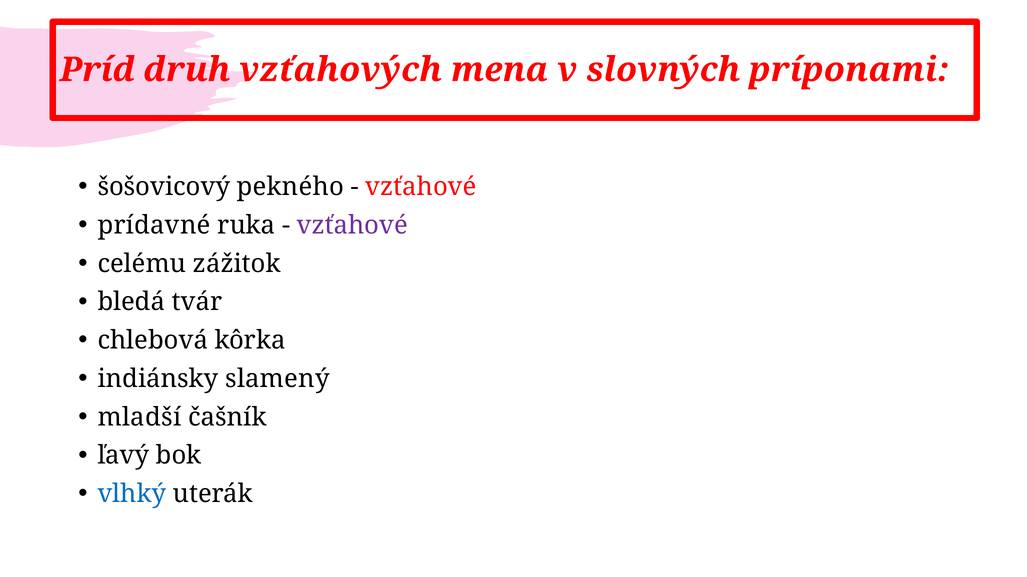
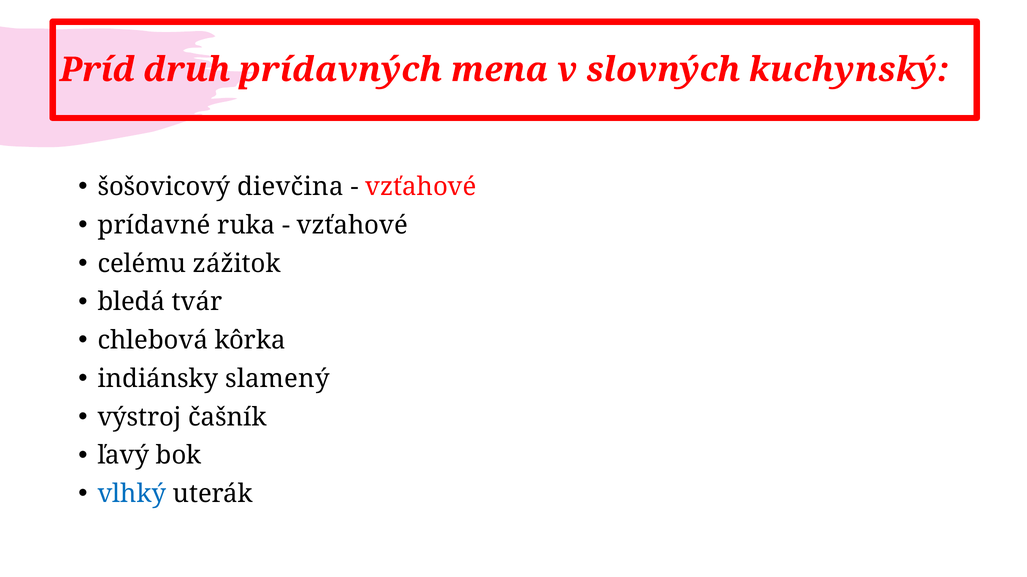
vzťahových: vzťahových -> prídavných (341, 70)
príponami: príponami -> kuchynský (849, 70)
pekného: pekného -> dievčina (290, 187)
vzťahové colour: purple -> black (352, 225)
mladší: mladší -> výstroj (140, 418)
